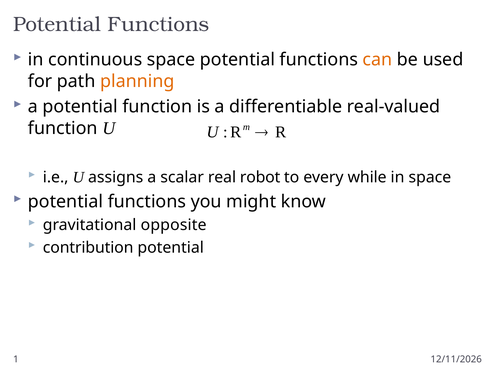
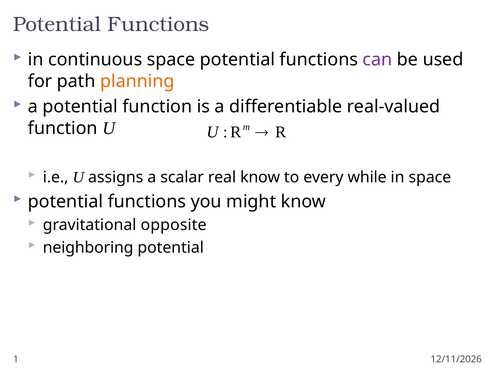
can colour: orange -> purple (377, 60)
real robot: robot -> know (260, 177)
contribution: contribution -> neighboring (88, 248)
